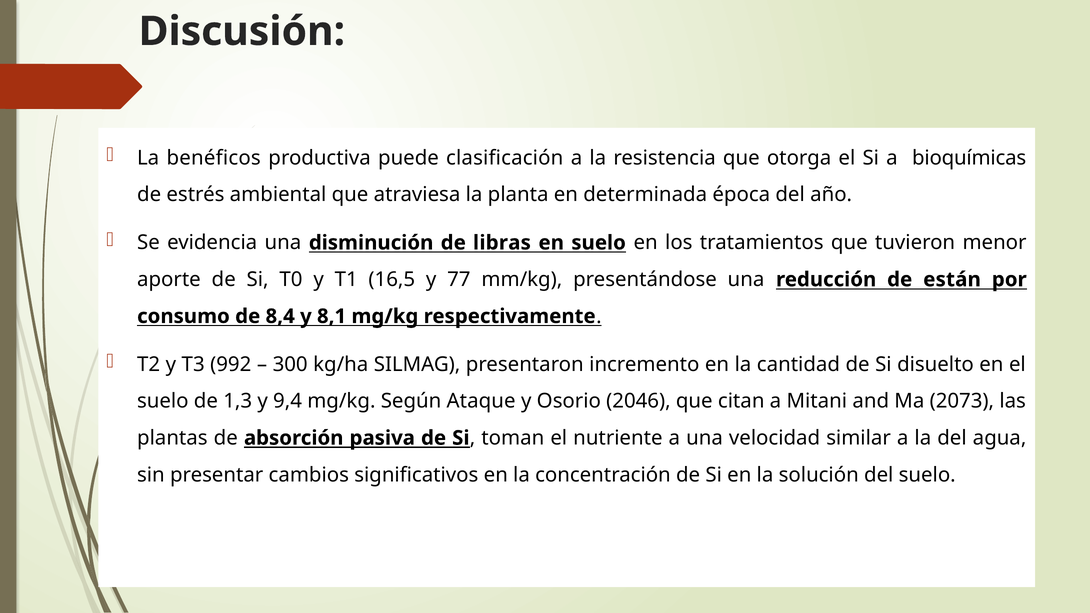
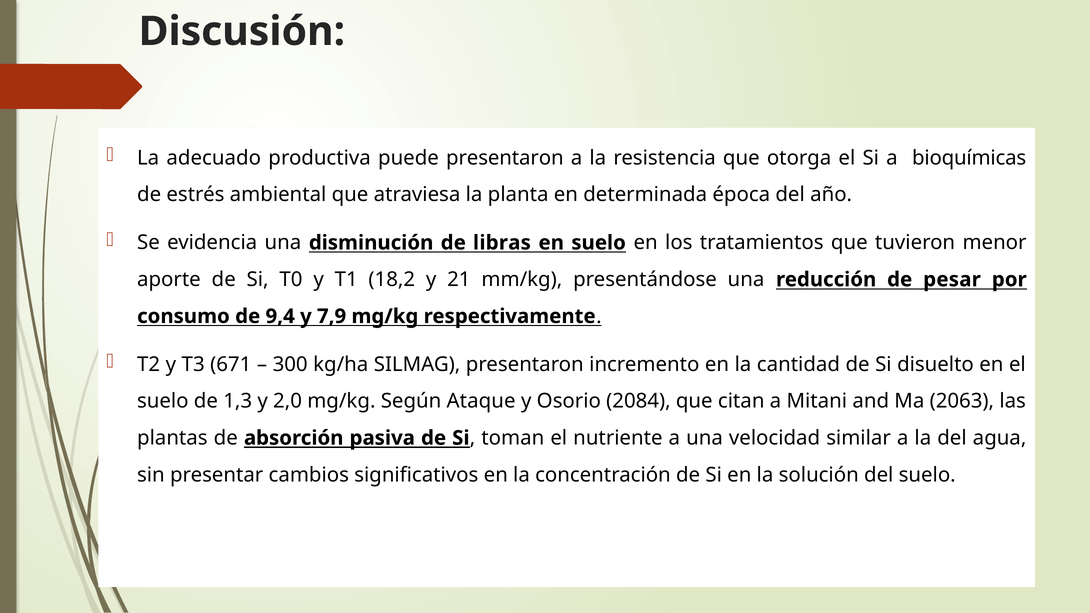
benéficos: benéficos -> adecuado (214, 158)
puede clasificación: clasificación -> presentaron (505, 158)
16,5: 16,5 -> 18,2 (392, 280)
77: 77 -> 21 (459, 280)
están: están -> pesar (952, 280)
8,4: 8,4 -> 9,4 (280, 316)
8,1: 8,1 -> 7,9 (332, 316)
992: 992 -> 671 (231, 365)
9,4: 9,4 -> 2,0 (288, 401)
2046: 2046 -> 2084 (638, 401)
2073: 2073 -> 2063 (962, 401)
